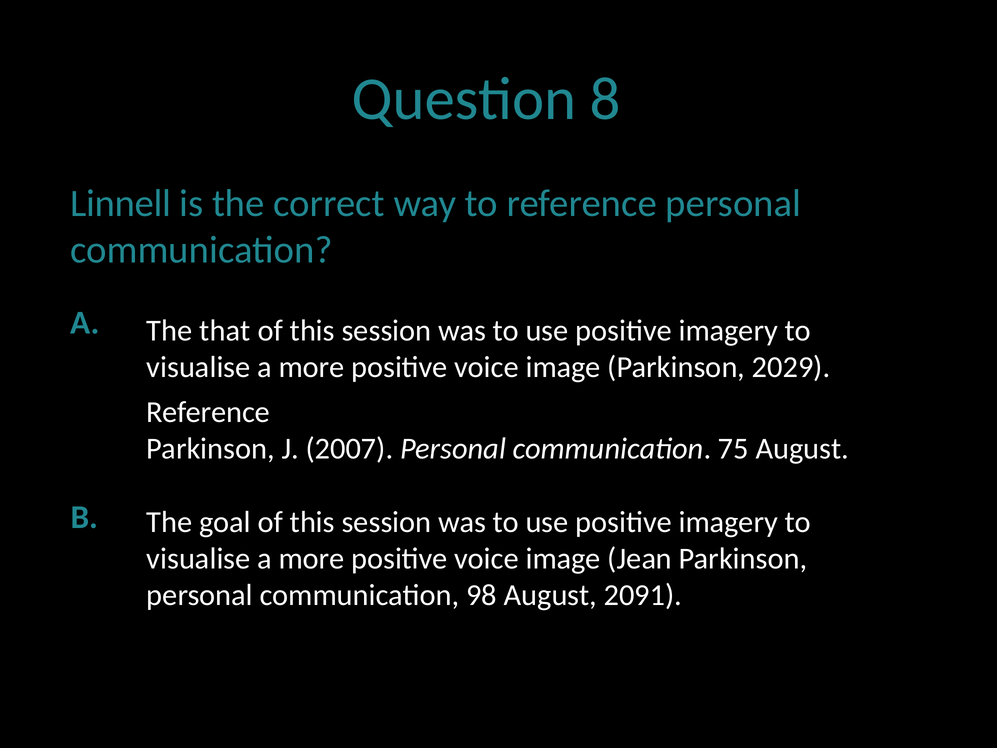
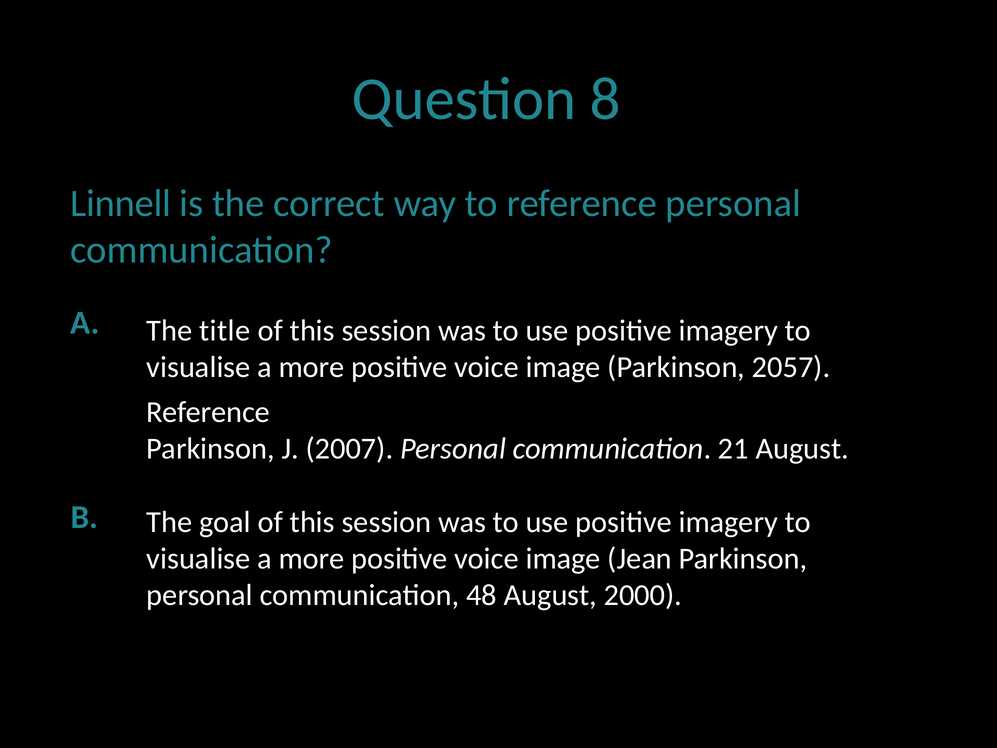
that: that -> title (225, 331)
2029: 2029 -> 2057 (791, 367)
75: 75 -> 21 (733, 449)
98: 98 -> 48 (481, 595)
2091: 2091 -> 2000 (643, 595)
